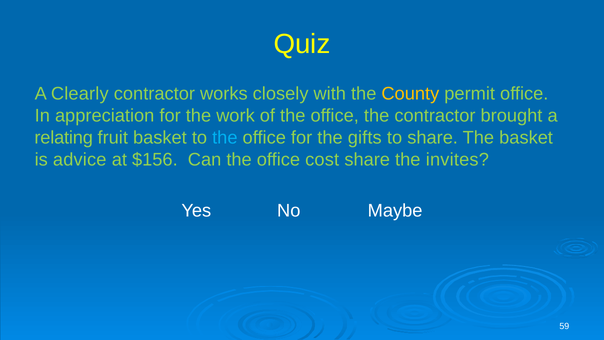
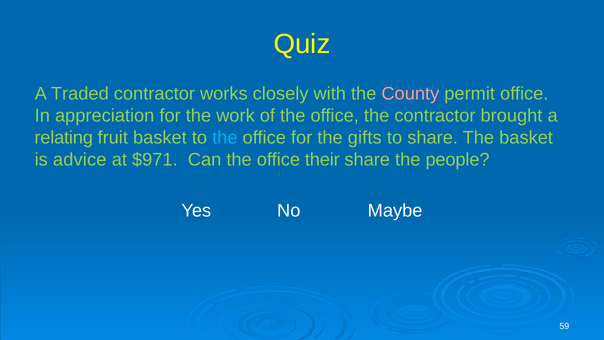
Clearly: Clearly -> Traded (80, 94)
County colour: yellow -> pink (410, 94)
$156: $156 -> $971 (155, 159)
cost: cost -> their (322, 159)
invites: invites -> people (458, 159)
